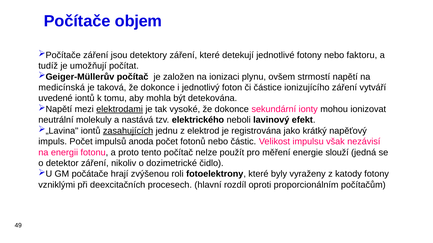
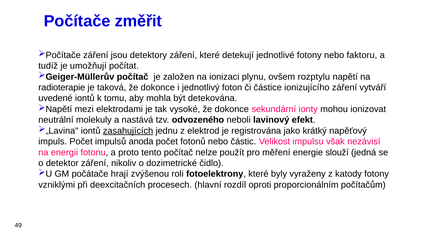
objem: objem -> změřit (139, 21)
strmostí: strmostí -> rozptylu (314, 77)
medicínská: medicínská -> radioterapie (62, 88)
elektrodami underline: present -> none (120, 109)
elektrického: elektrického -> odvozeného (198, 120)
